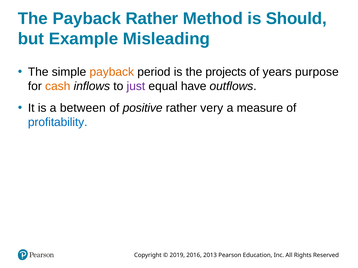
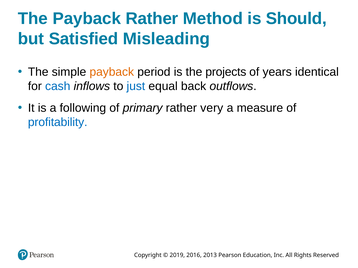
Example: Example -> Satisfied (84, 39)
purpose: purpose -> identical (317, 72)
cash colour: orange -> blue (58, 86)
just colour: purple -> blue (136, 86)
have: have -> back (194, 86)
between: between -> following (83, 108)
positive: positive -> primary (143, 108)
